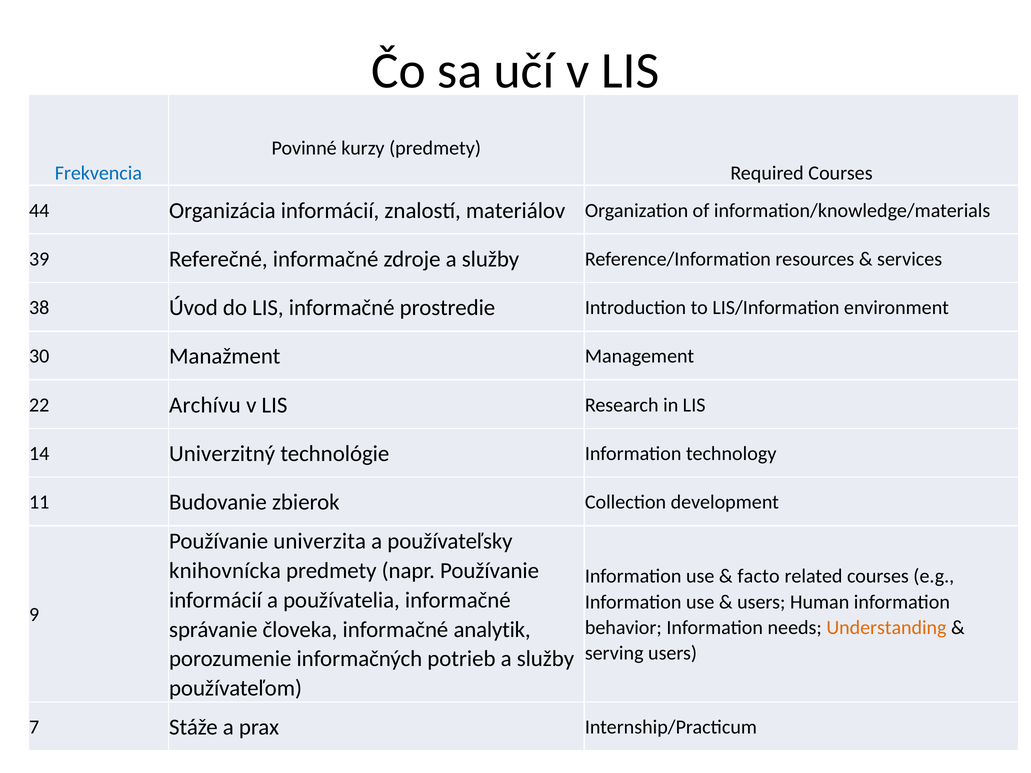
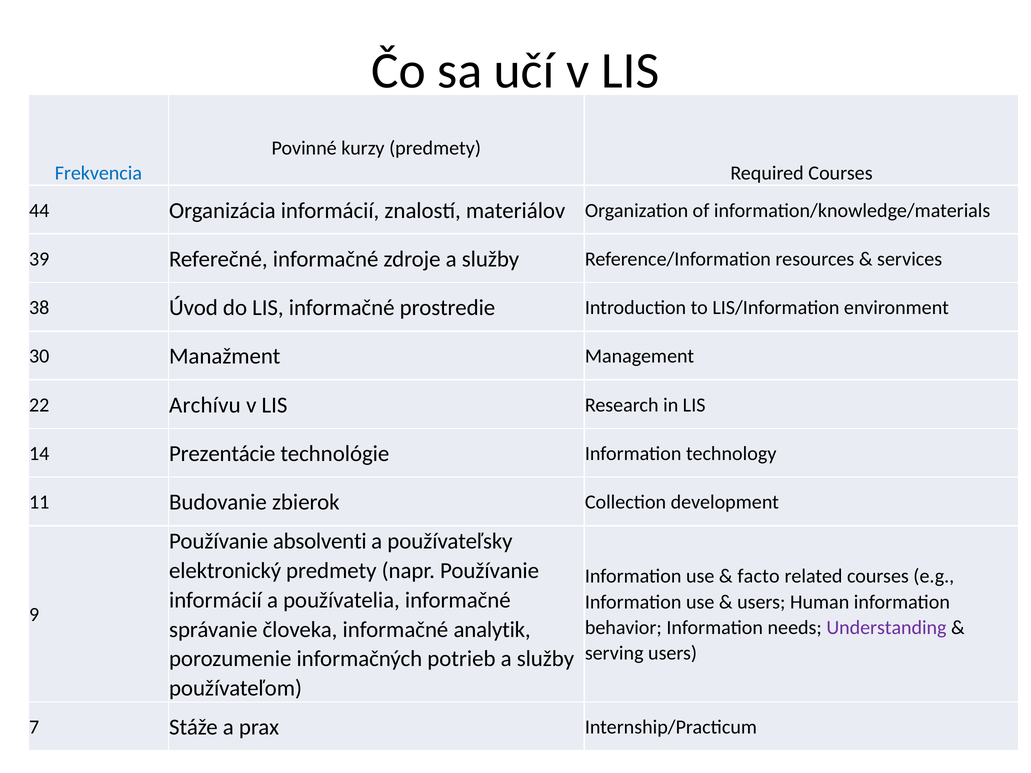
Univerzitný: Univerzitný -> Prezentácie (222, 454)
univerzita: univerzita -> absolventi (320, 542)
knihovnícka: knihovnícka -> elektronický (225, 571)
Understanding colour: orange -> purple (886, 628)
